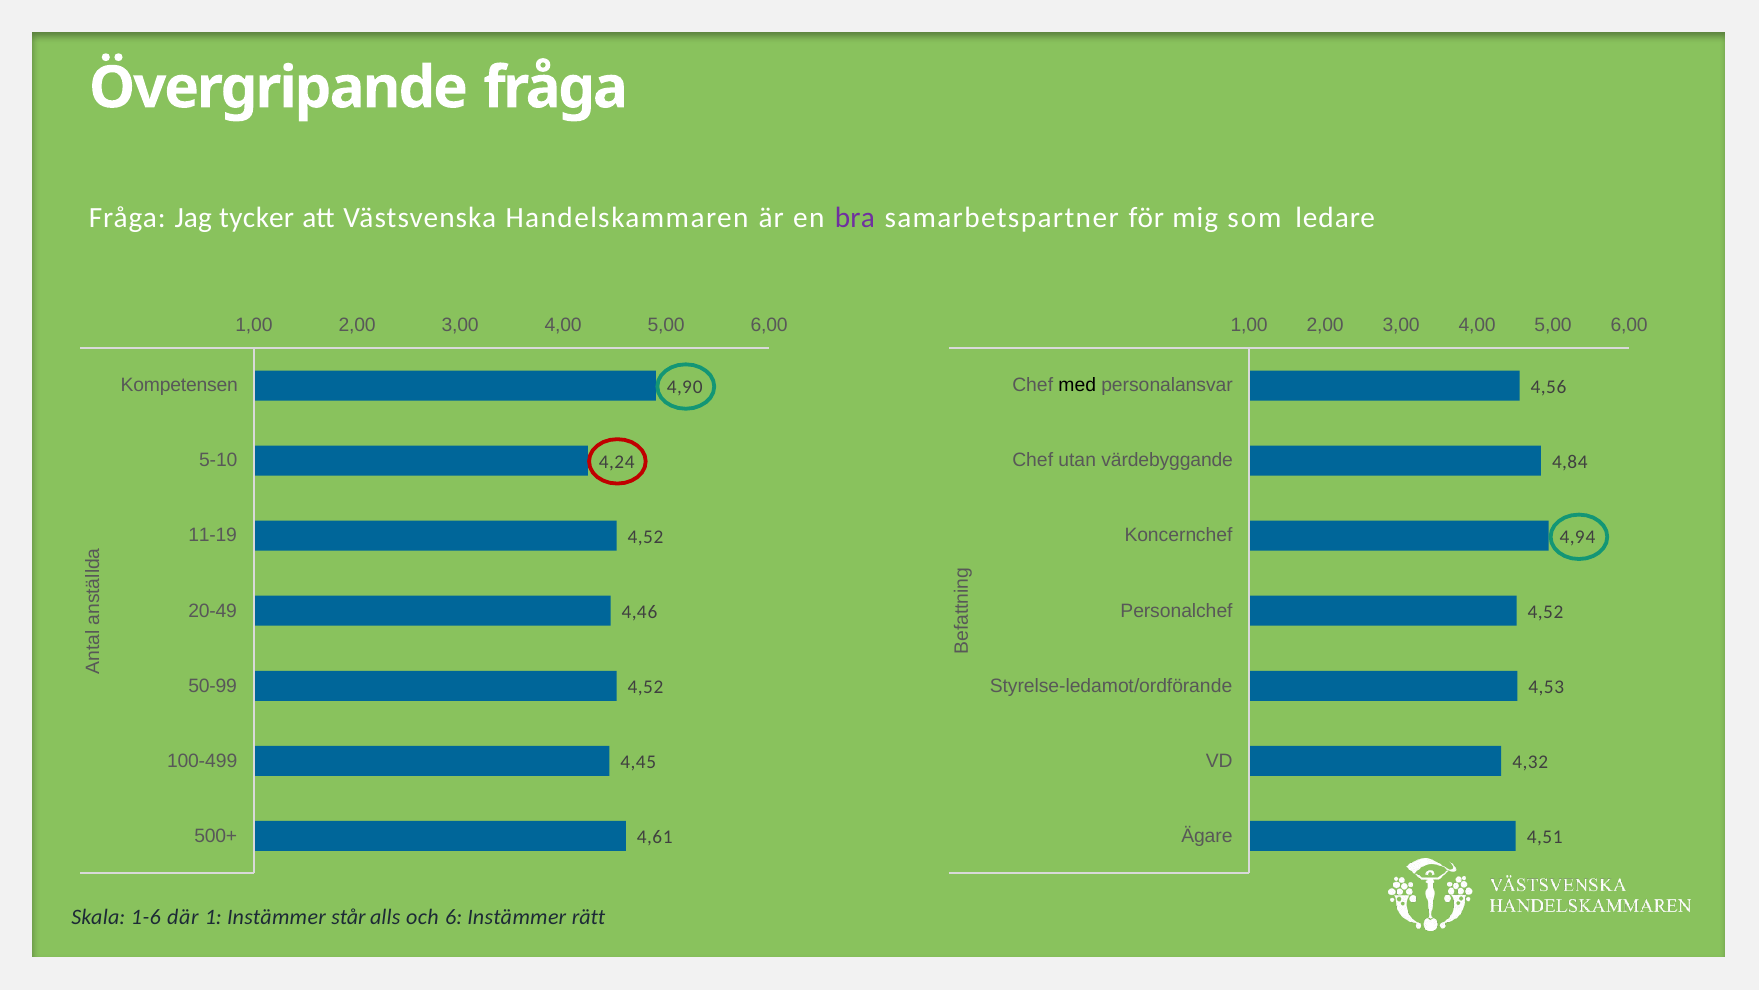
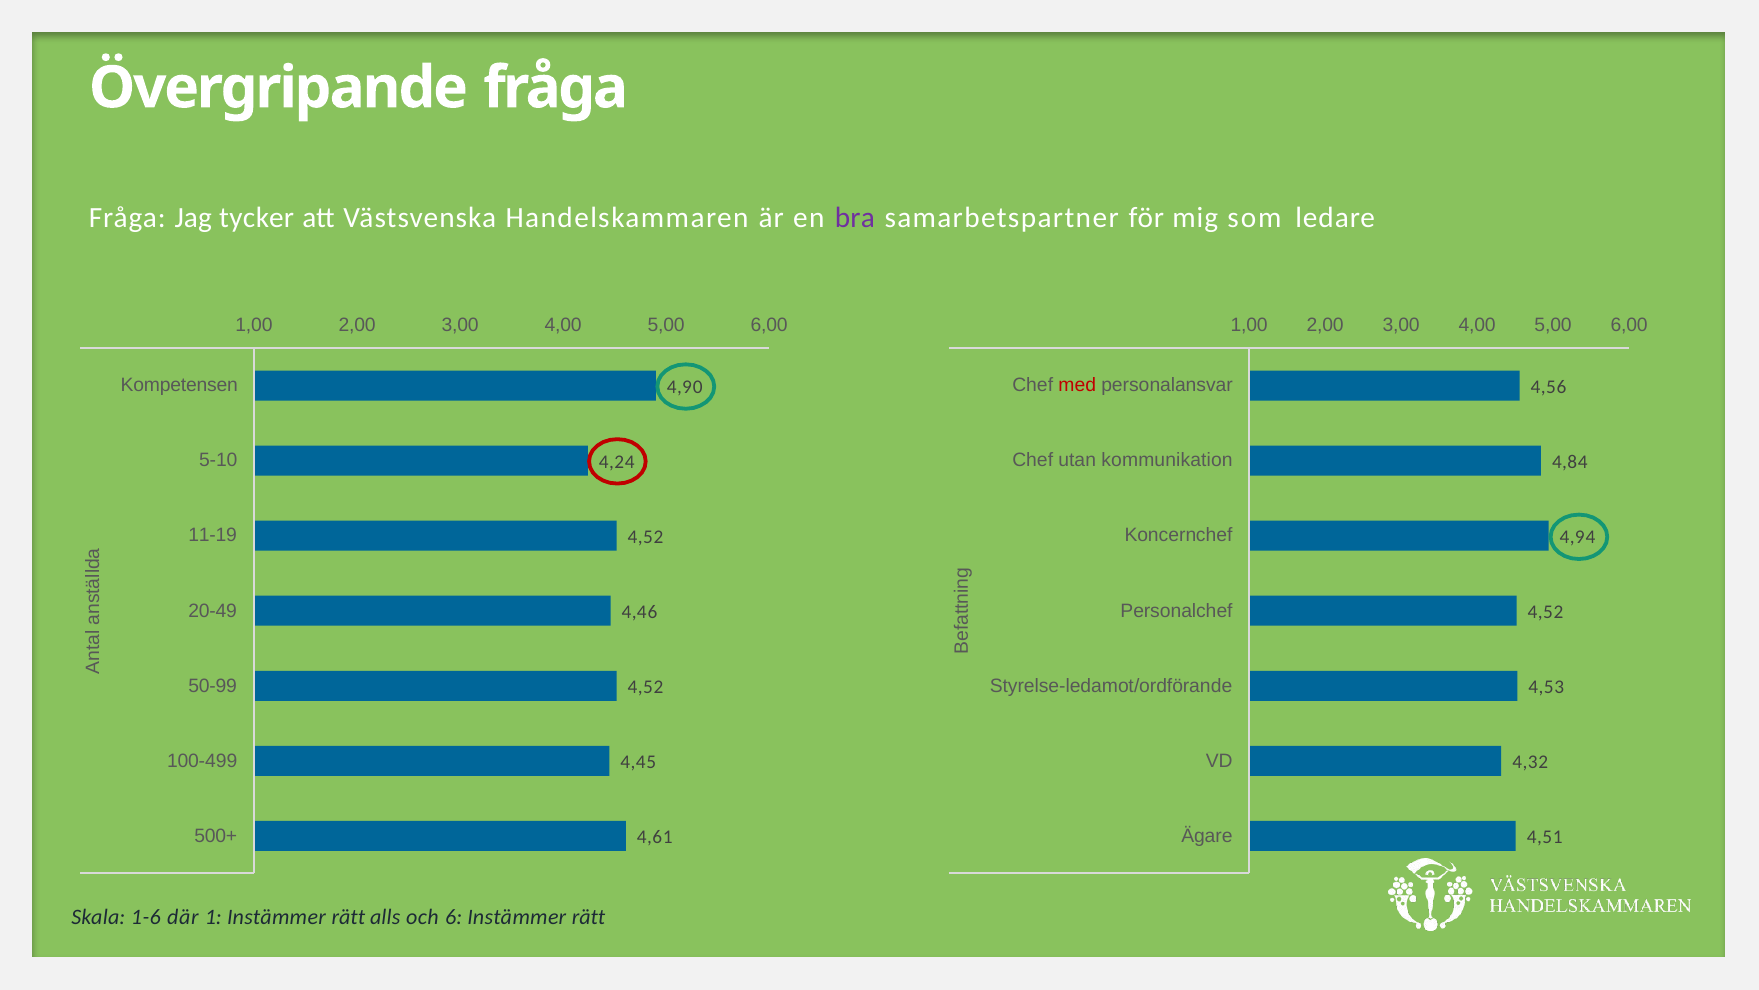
med colour: black -> red (1077, 385)
värdebyggande: värdebyggande -> kommunikation (1167, 460)
1 Instämmer står: står -> rätt (348, 917)
